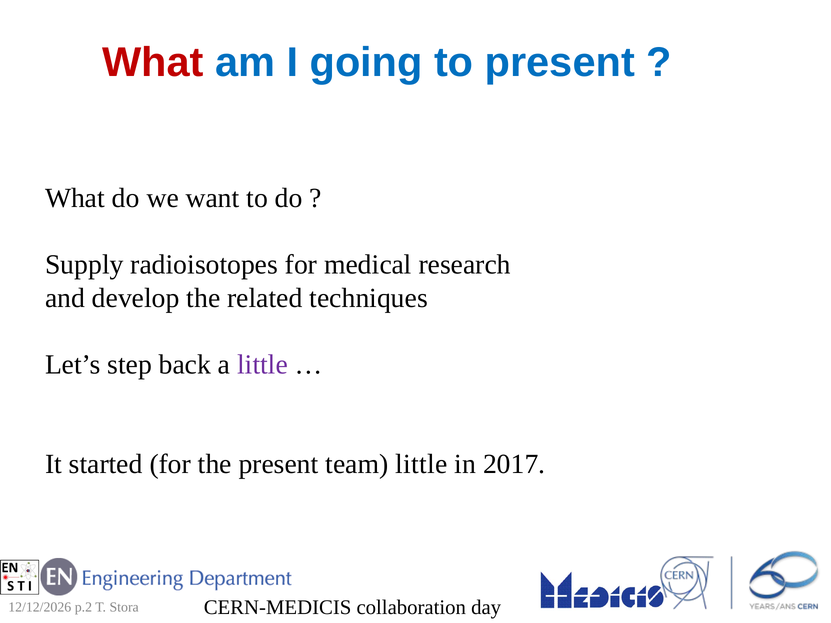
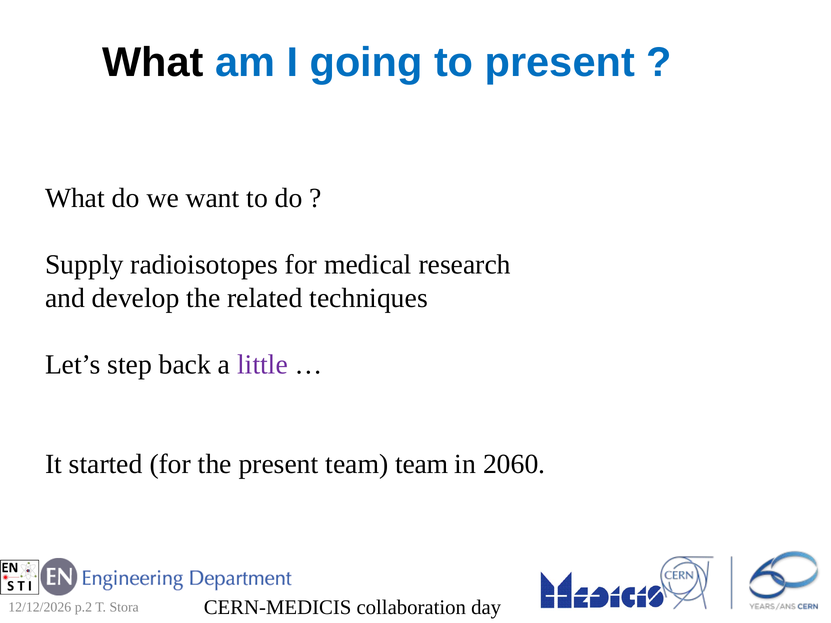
What colour: red -> black (153, 62)
team little: little -> team (422, 464)
2017: 2017 -> 2060 (514, 464)
